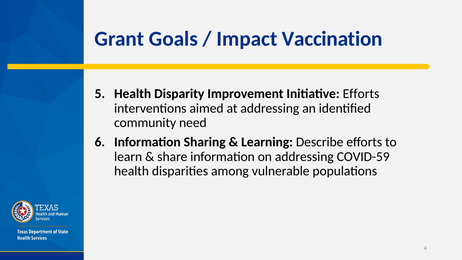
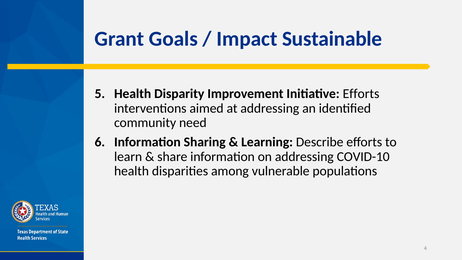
Vaccination: Vaccination -> Sustainable (332, 39)
COVID-59: COVID-59 -> COVID-10 (363, 157)
